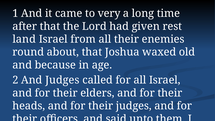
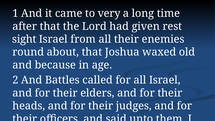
land: land -> sight (24, 39)
And Judges: Judges -> Battles (62, 80)
